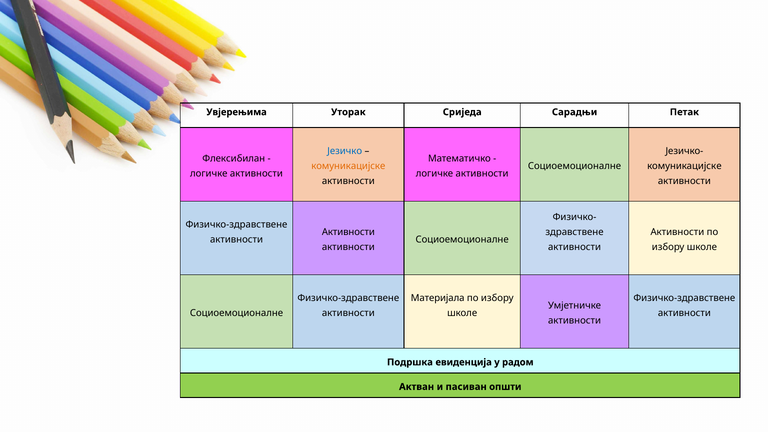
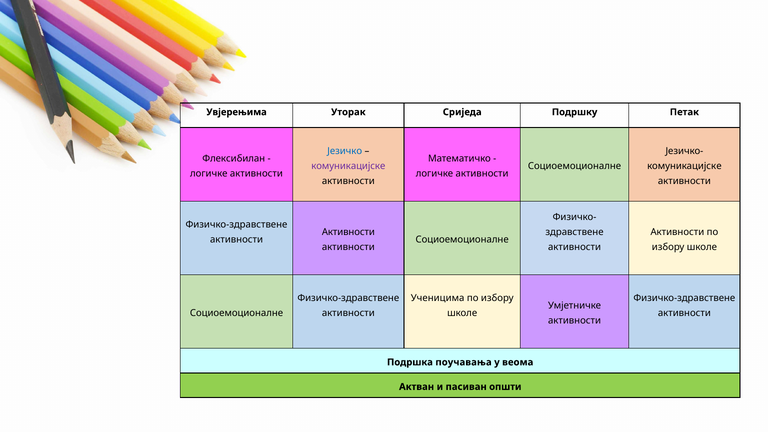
Сарадњи: Сарадњи -> Подршку (575, 112)
комуникацијске colour: orange -> purple (348, 166)
Материјала: Материјала -> Ученицима (438, 298)
евиденција: евиденција -> поучавања (464, 362)
радом: радом -> веома (518, 362)
